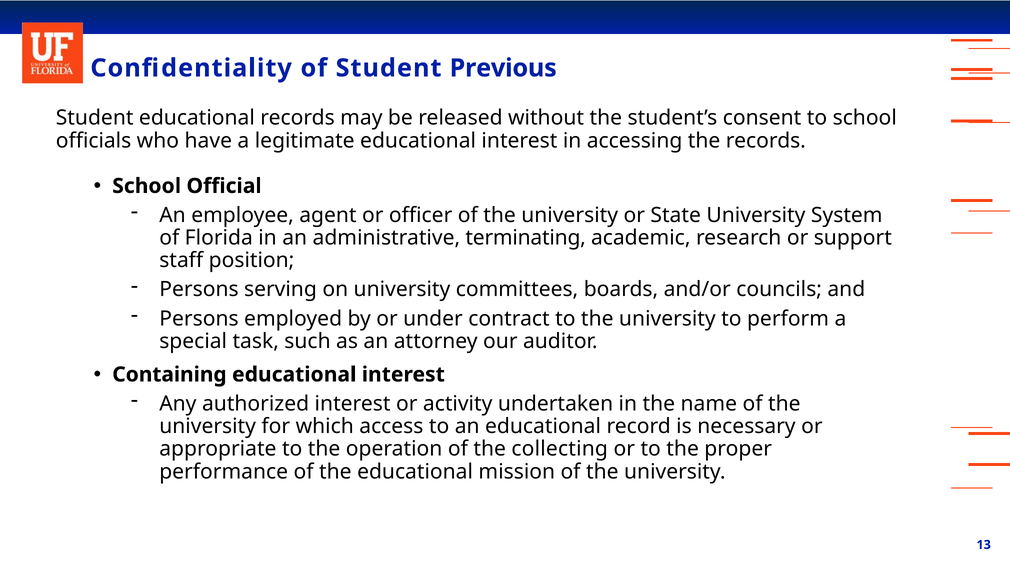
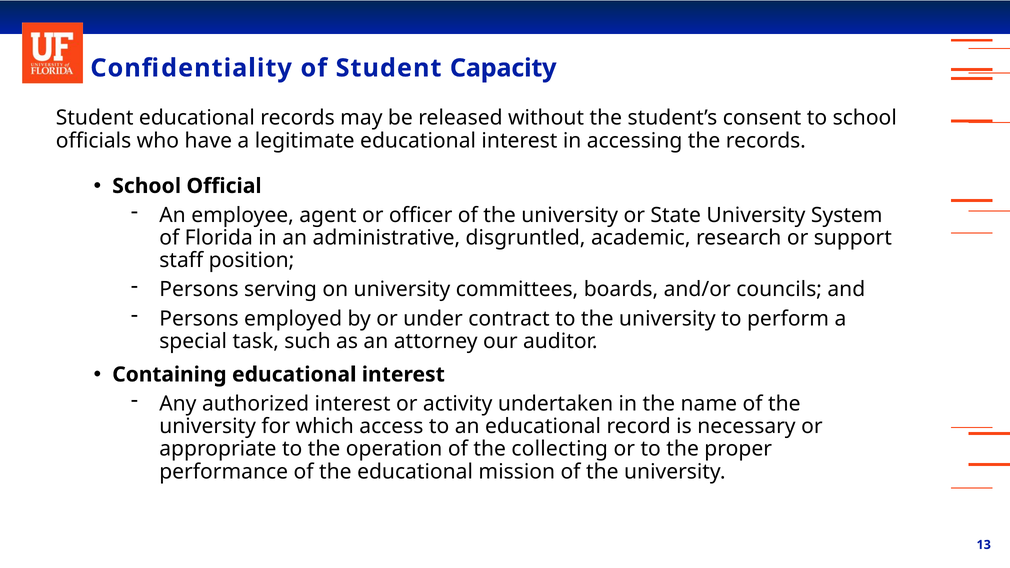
Previous: Previous -> Capacity (503, 68)
terminating: terminating -> disgruntled (526, 238)
